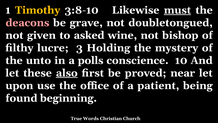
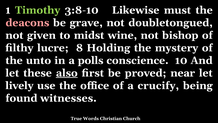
Timothy colour: yellow -> light green (38, 10)
must underline: present -> none (177, 10)
asked: asked -> midst (89, 35)
3: 3 -> 8 (80, 48)
upon: upon -> lively (19, 85)
patient: patient -> crucify (158, 85)
beginning: beginning -> witnesses (68, 98)
